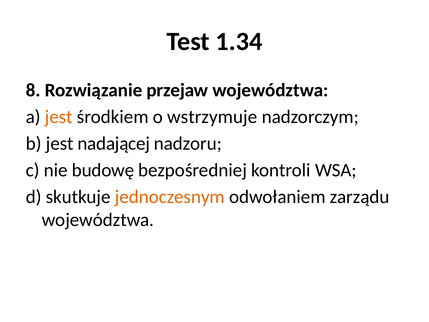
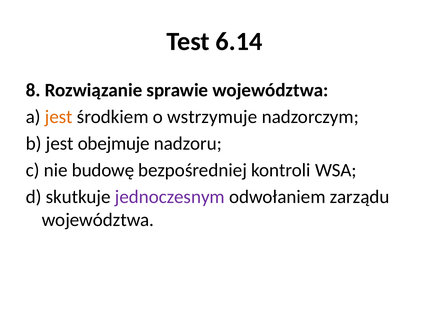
1.34: 1.34 -> 6.14 (239, 42)
przejaw: przejaw -> sprawie (177, 90)
nadającej: nadającej -> obejmuje (114, 143)
jednoczesnym colour: orange -> purple (170, 197)
